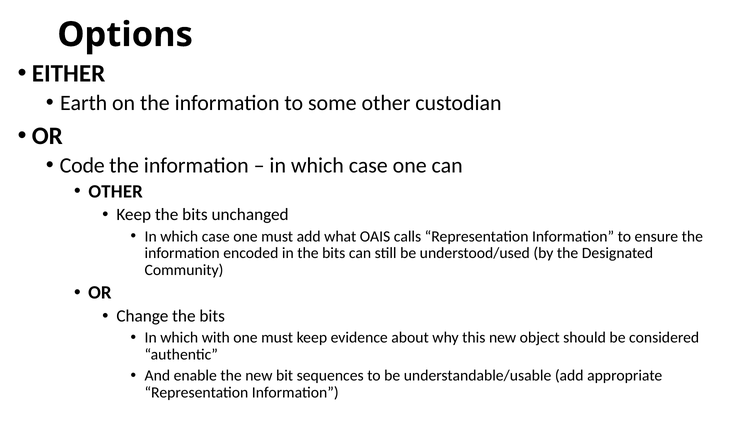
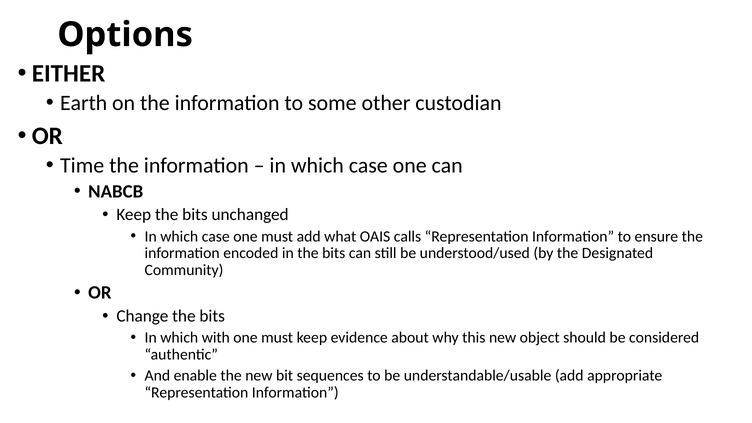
Code: Code -> Time (82, 165)
OTHER: OTHER -> NABCB (116, 191)
